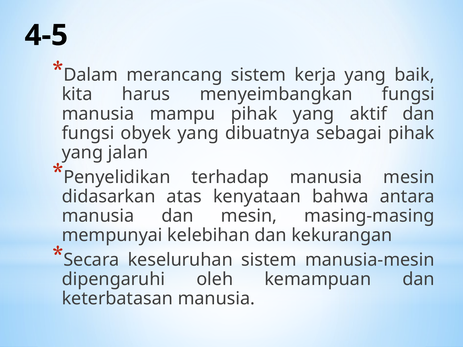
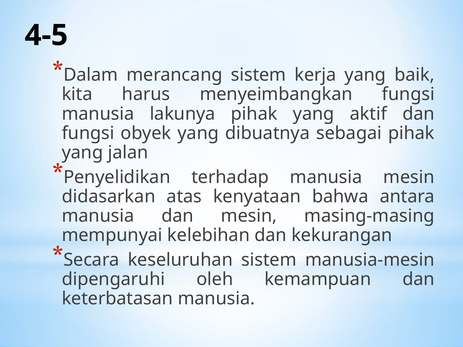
mampu: mampu -> lakunya (183, 114)
